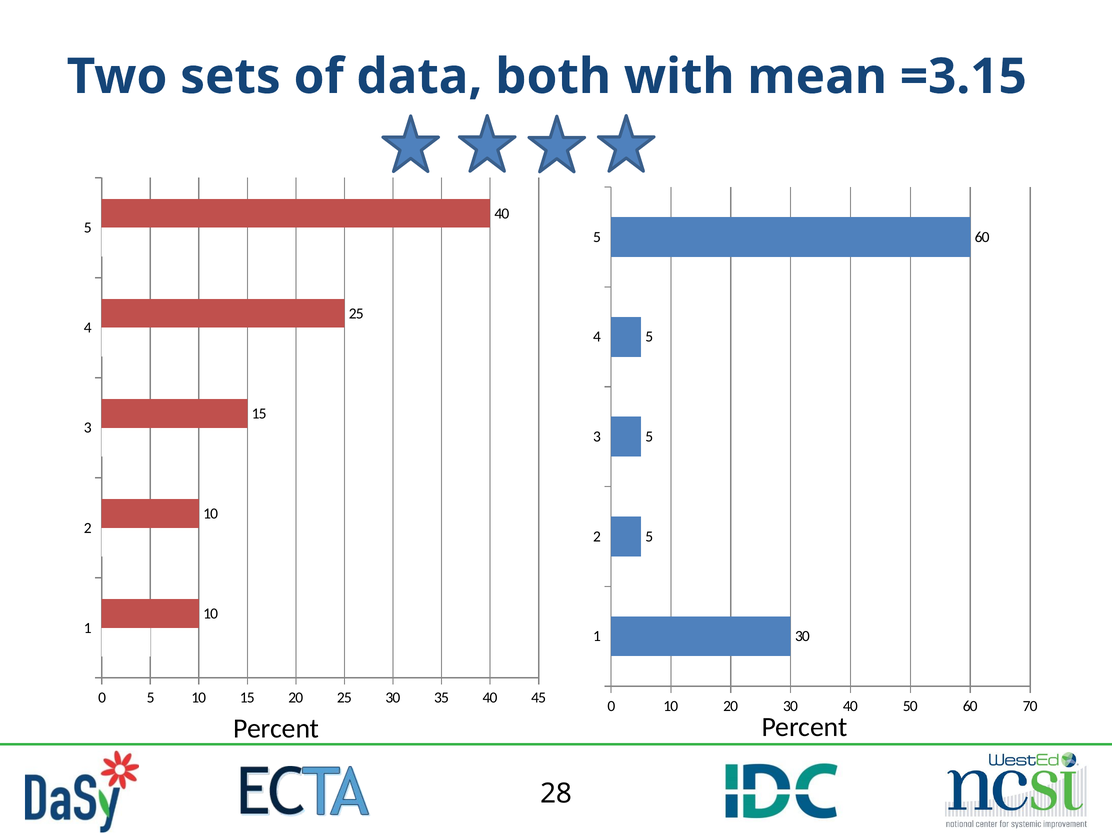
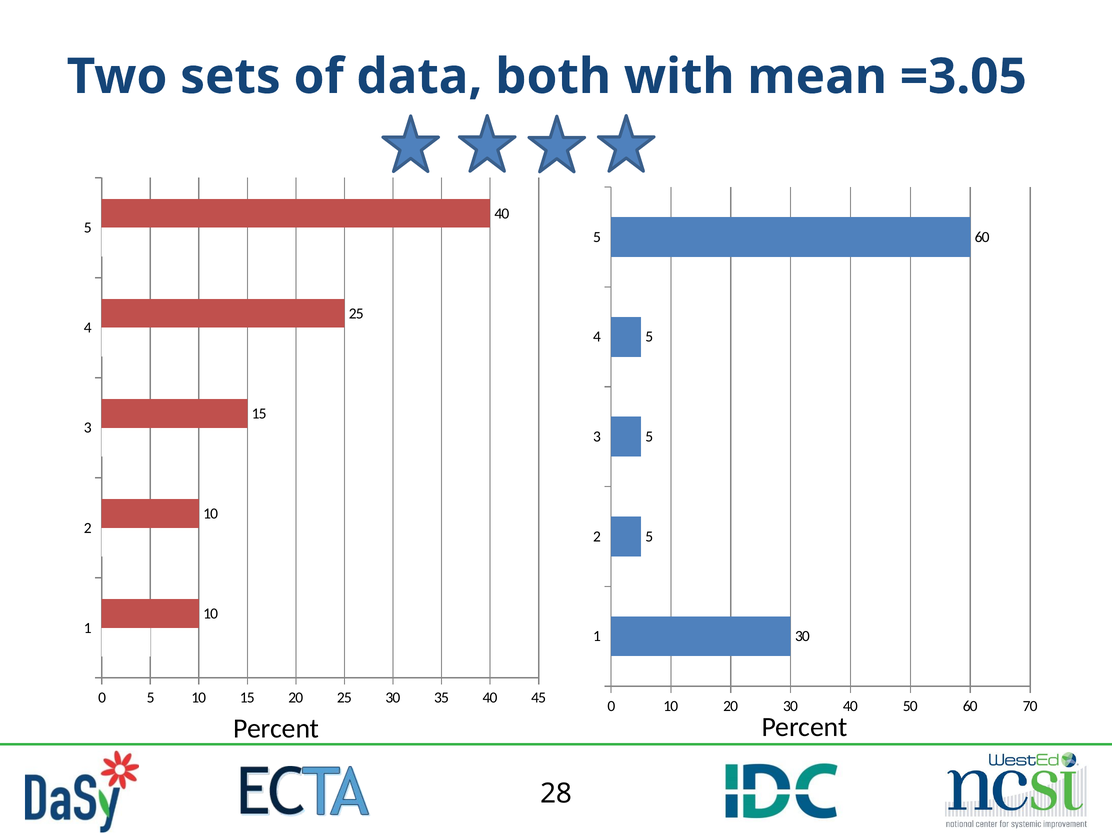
=3.15: =3.15 -> =3.05 (963, 77)
